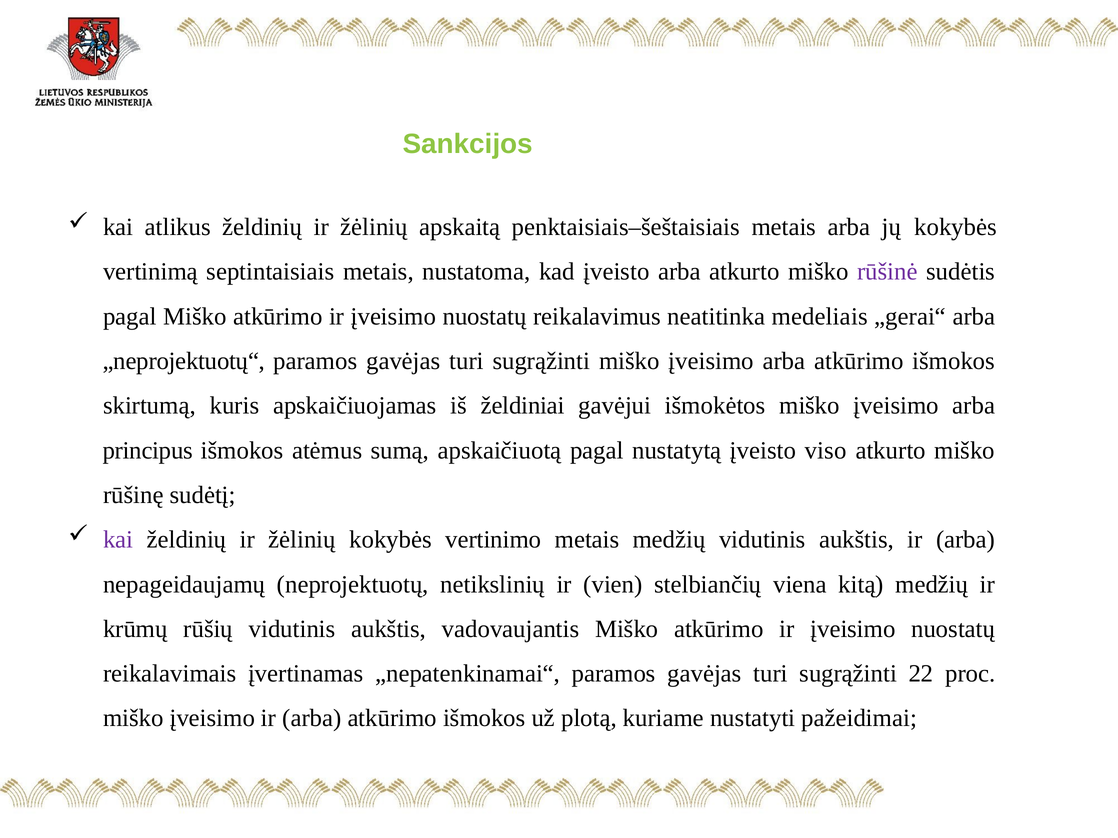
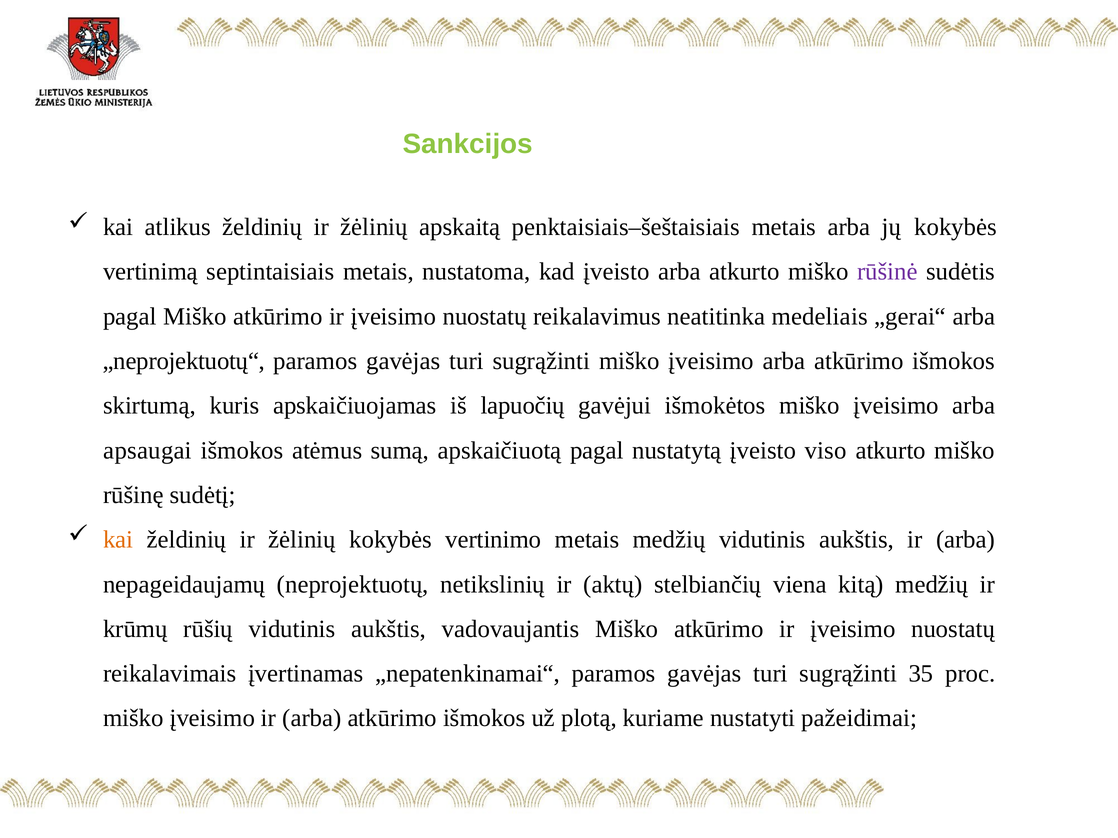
želdiniai: želdiniai -> lapuočių (523, 406)
principus: principus -> apsaugai (148, 451)
kai colour: purple -> orange (118, 540)
vien: vien -> aktų (613, 585)
22: 22 -> 35 (921, 674)
